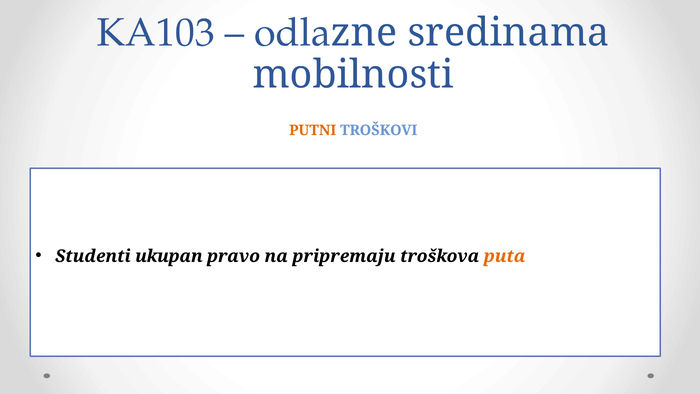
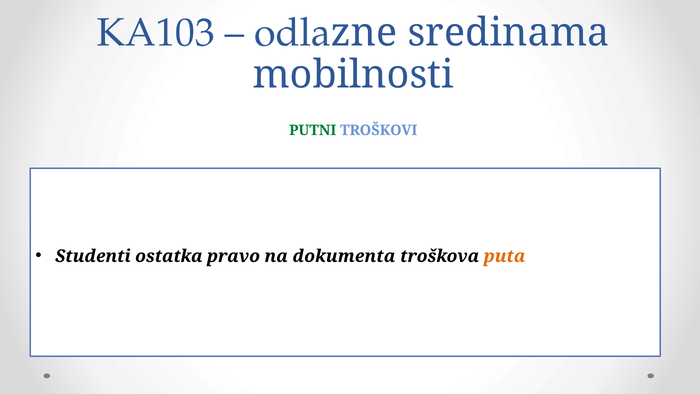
PUTNI colour: orange -> green (313, 130)
ukupan: ukupan -> ostatka (169, 256)
pripremaju: pripremaju -> dokumenta (344, 256)
